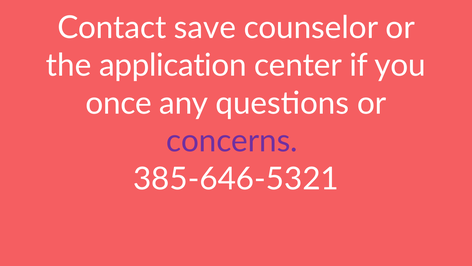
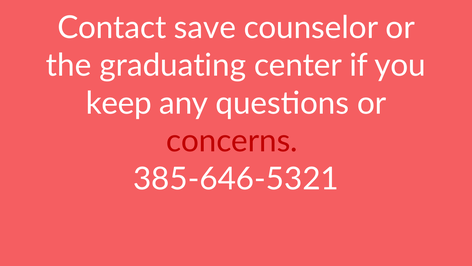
application: application -> graduating (173, 65)
once: once -> keep (119, 103)
concerns colour: purple -> red (232, 141)
